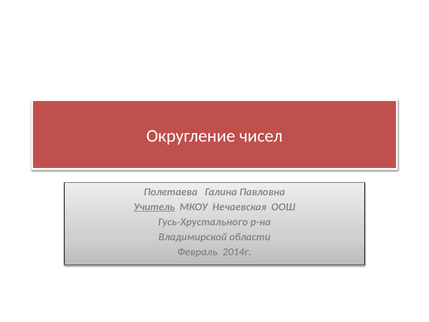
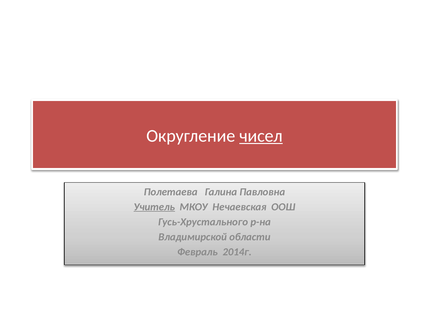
чисел underline: none -> present (261, 136)
